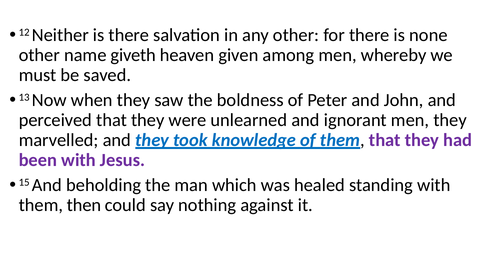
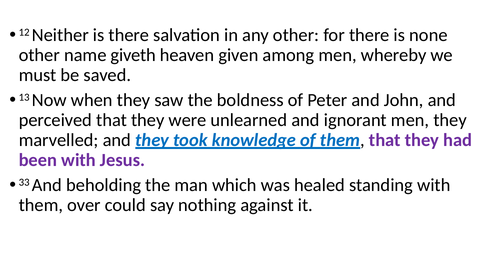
15: 15 -> 33 (24, 182)
then: then -> over (84, 205)
